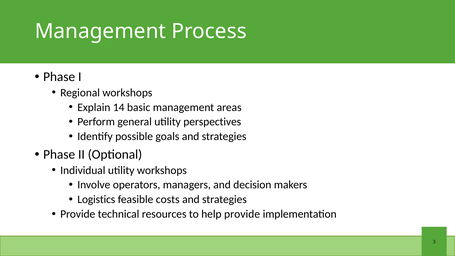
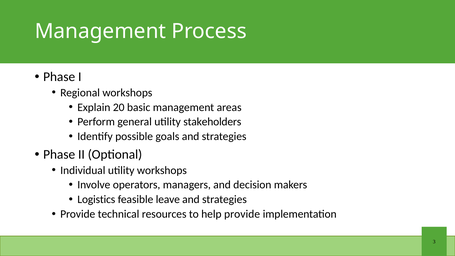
14: 14 -> 20 (119, 107)
perspectives: perspectives -> stakeholders (212, 122)
costs: costs -> leave (168, 200)
